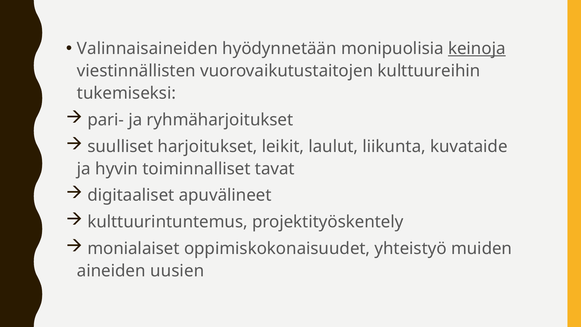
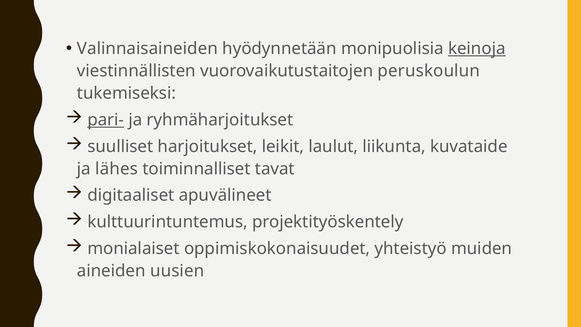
kulttuureihin: kulttuureihin -> peruskoulun (429, 71)
pari- underline: none -> present (106, 120)
hyvin: hyvin -> lähes (117, 169)
